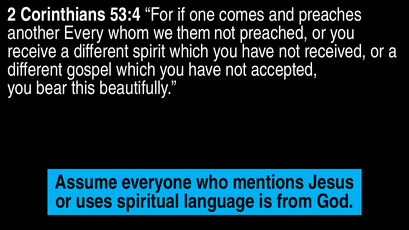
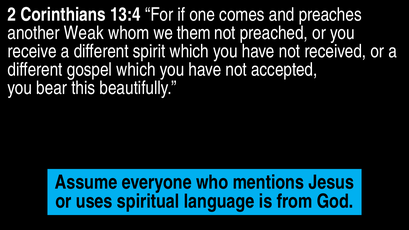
53:4: 53:4 -> 13:4 (125, 15)
Every: Every -> Weak (84, 33)
